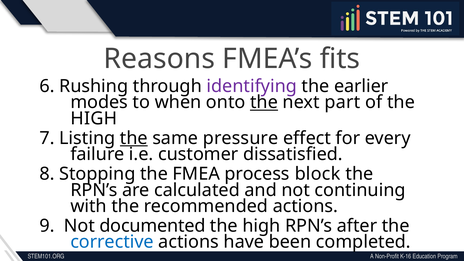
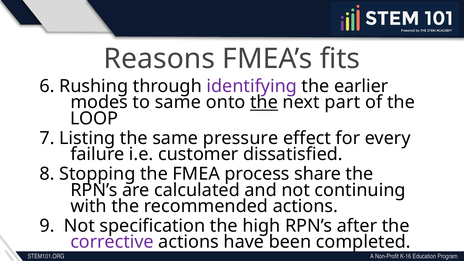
to when: when -> same (178, 102)
HIGH: HIGH -> LOOP (94, 118)
the underline: present -> none (134, 138)
block: block -> share (318, 174)
documented: documented -> specification (152, 226)
corrective colour: blue -> purple (112, 242)
